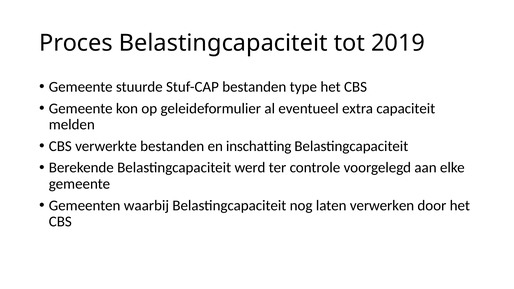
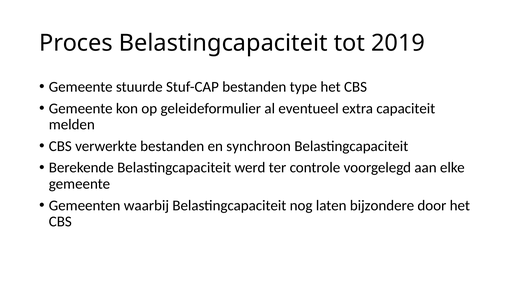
inschatting: inschatting -> synchroon (259, 146)
verwerken: verwerken -> bijzondere (382, 205)
